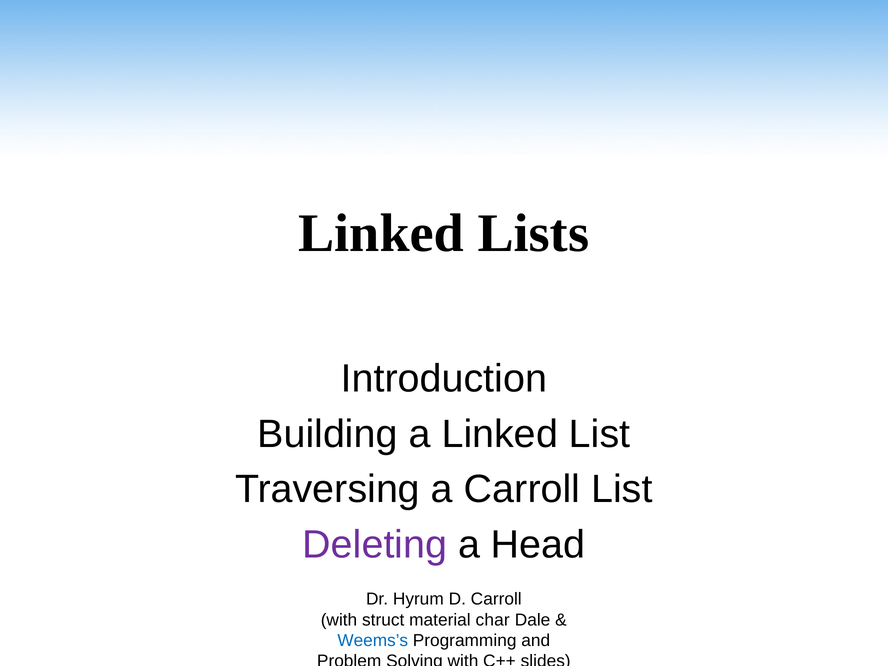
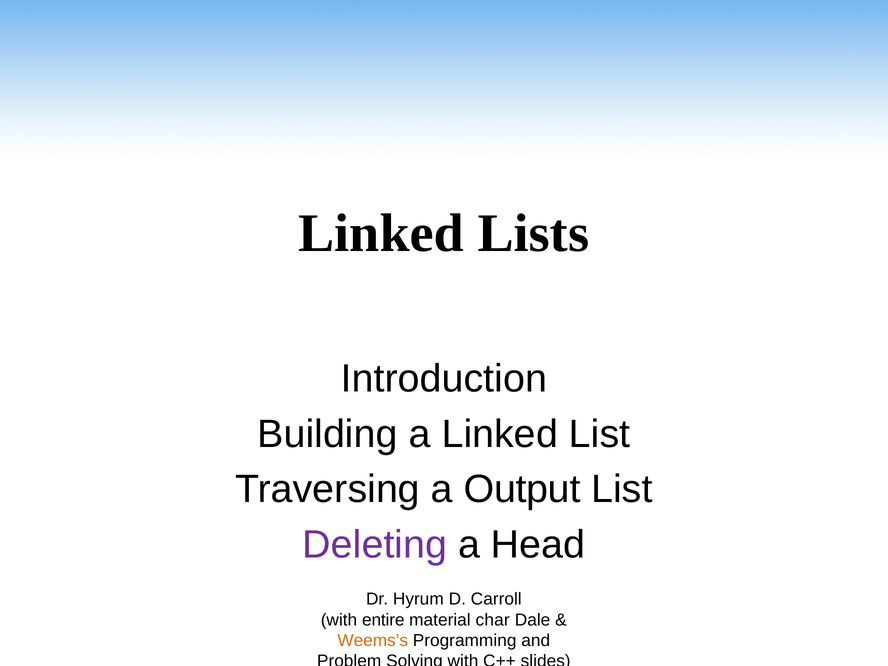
a Carroll: Carroll -> Output (522, 489)
struct: struct -> entire (383, 620)
Weems’s colour: blue -> orange (373, 641)
